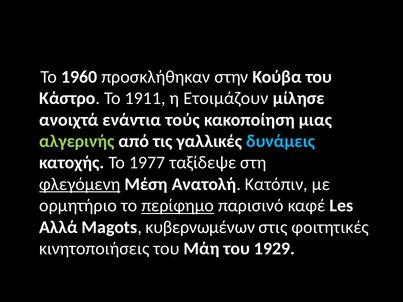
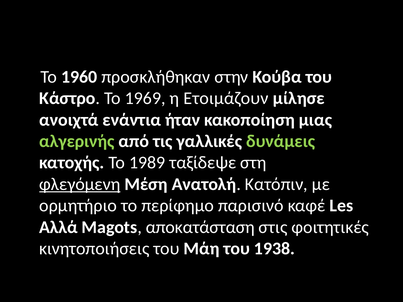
1911: 1911 -> 1969 (145, 98)
τούς: τούς -> ήταν (183, 120)
δυνάμεις colour: light blue -> light green (281, 141)
1977: 1977 -> 1989 (147, 163)
περίφημο underline: present -> none (178, 206)
κυβερνωμένων: κυβερνωμένων -> αποκατάσταση (200, 227)
1929: 1929 -> 1938 (275, 249)
